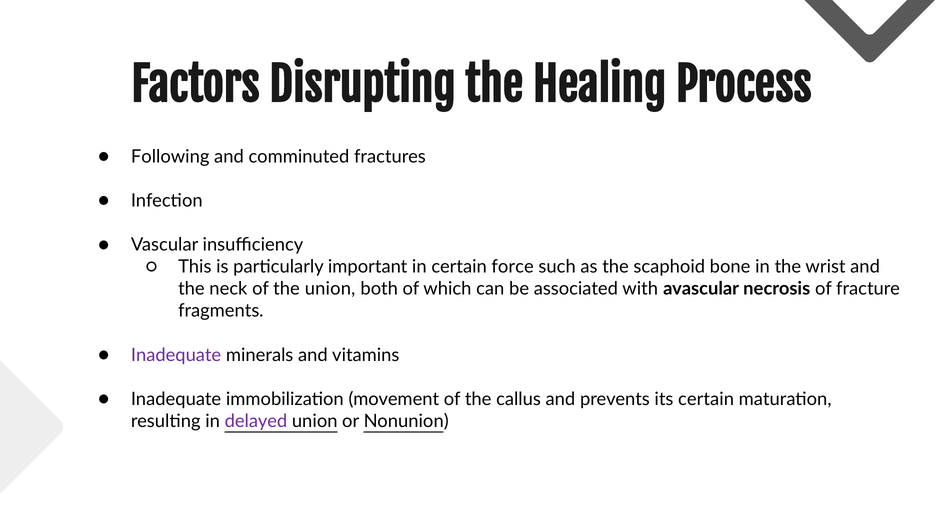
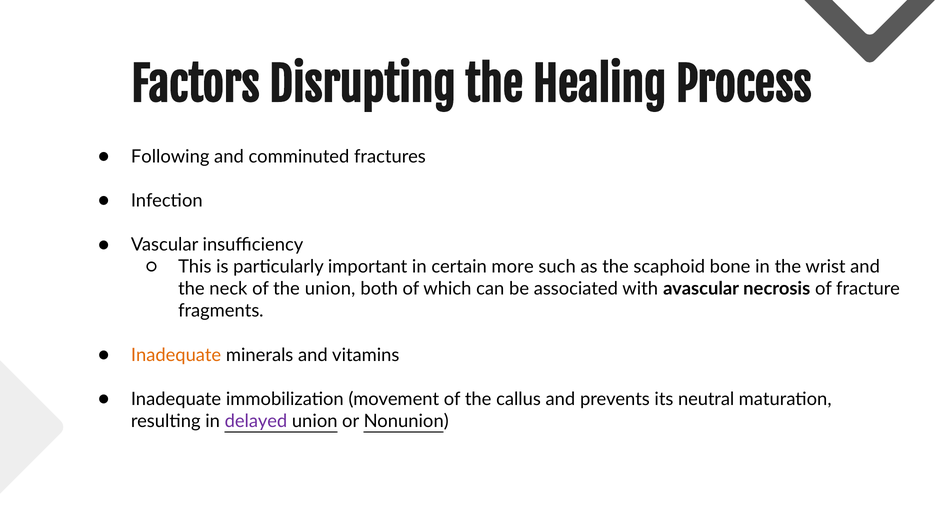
force: force -> more (513, 267)
Inadequate colour: purple -> orange (176, 355)
its certain: certain -> neutral (706, 399)
